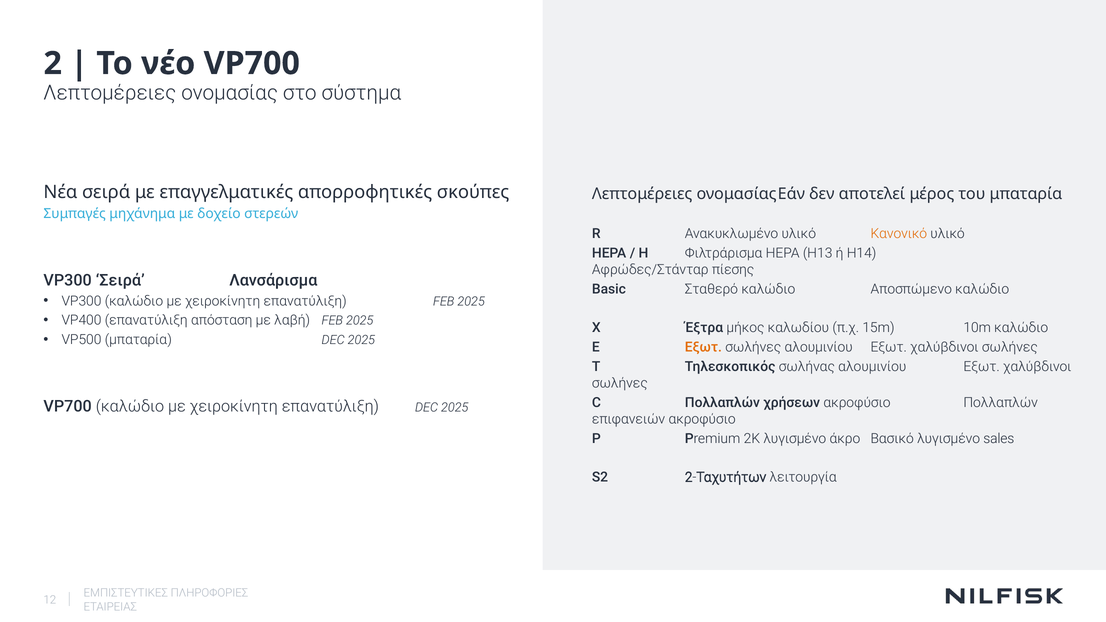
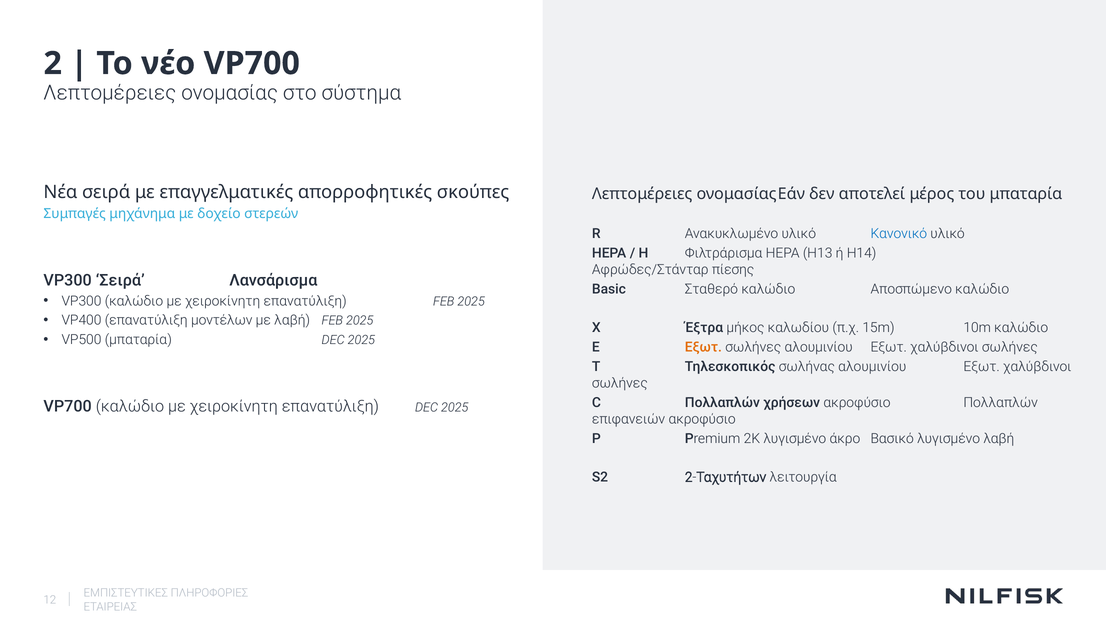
Κανονικό colour: orange -> blue (899, 234)
απόσταση: απόσταση -> μοντέλων (222, 320)
λυγισμένο sales: sales -> λαβή (999, 439)
